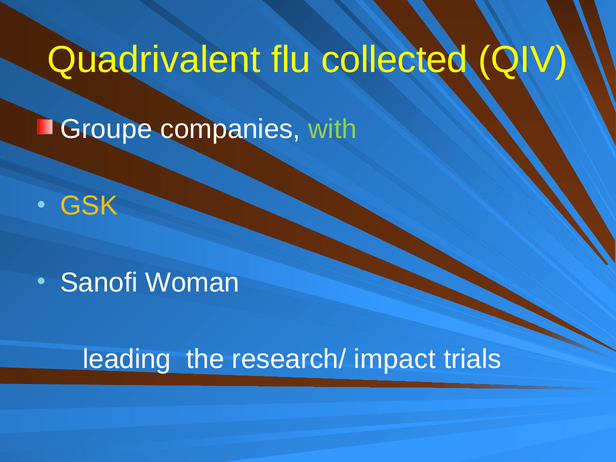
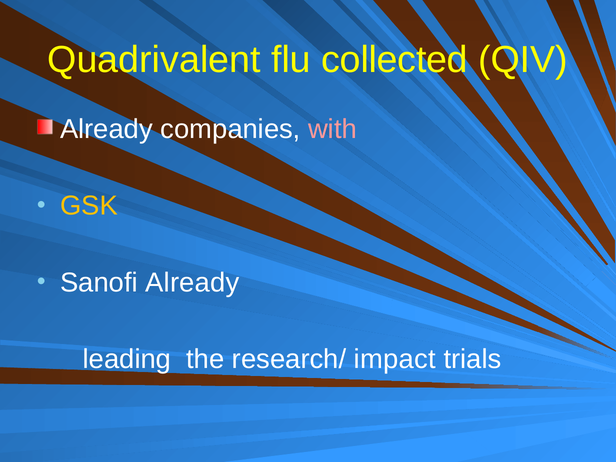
Groupe: Groupe -> Already (106, 129)
with colour: light green -> pink (333, 129)
Sanofi Woman: Woman -> Already (192, 283)
